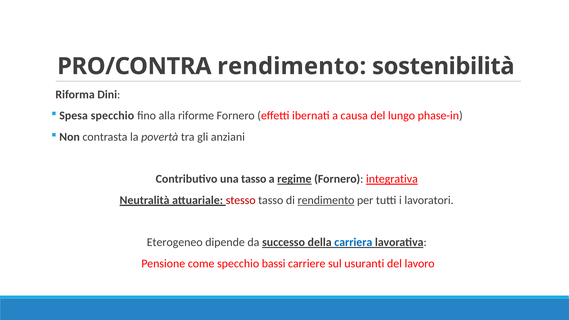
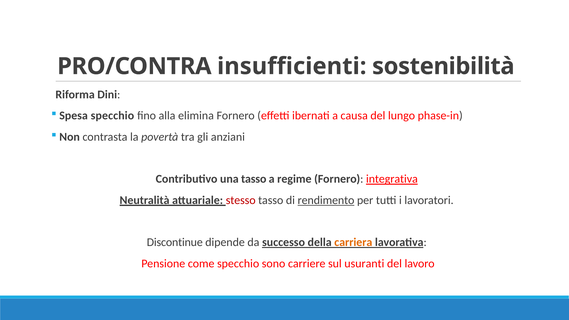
PRO/CONTRA rendimento: rendimento -> insufficienti (292, 66)
riforme: riforme -> elimina (196, 116)
regime underline: present -> none (294, 179)
Eterogeneo: Eterogeneo -> Discontinue (175, 242)
carriera colour: blue -> orange (353, 242)
bassi: bassi -> sono (274, 264)
